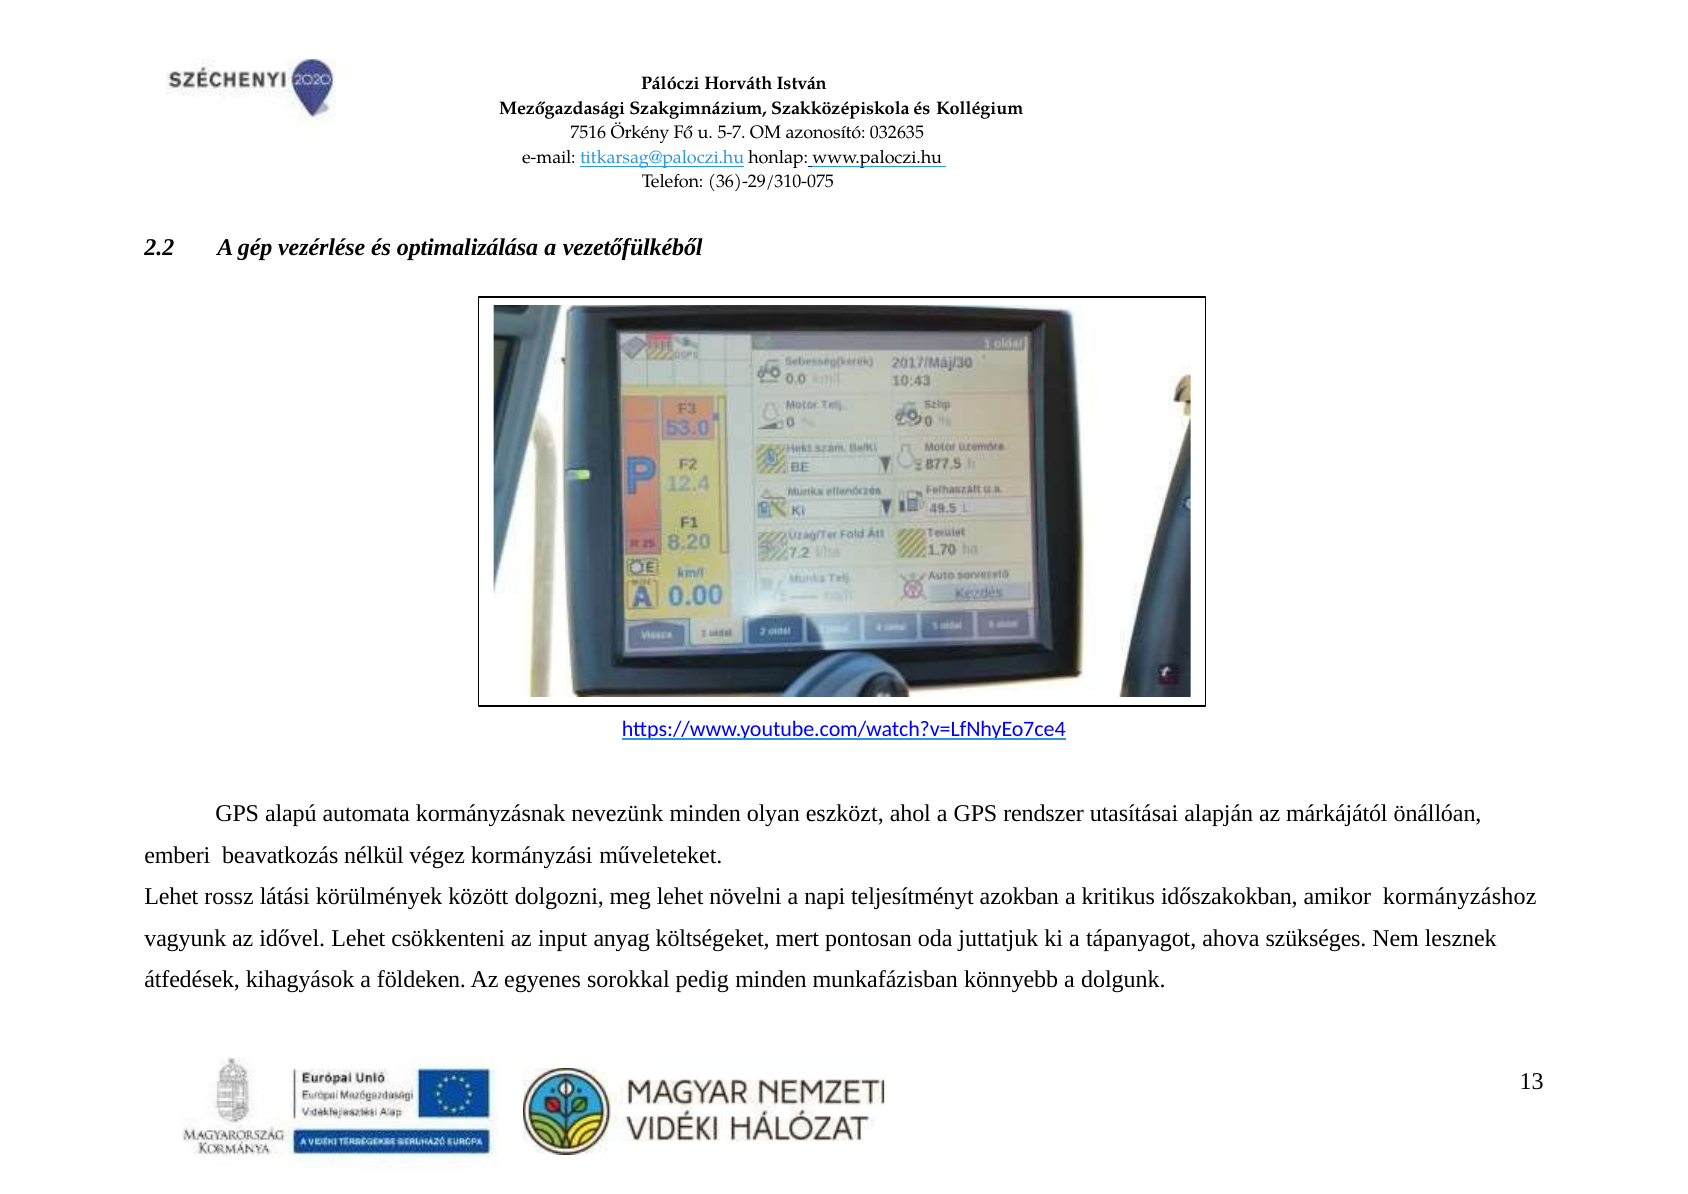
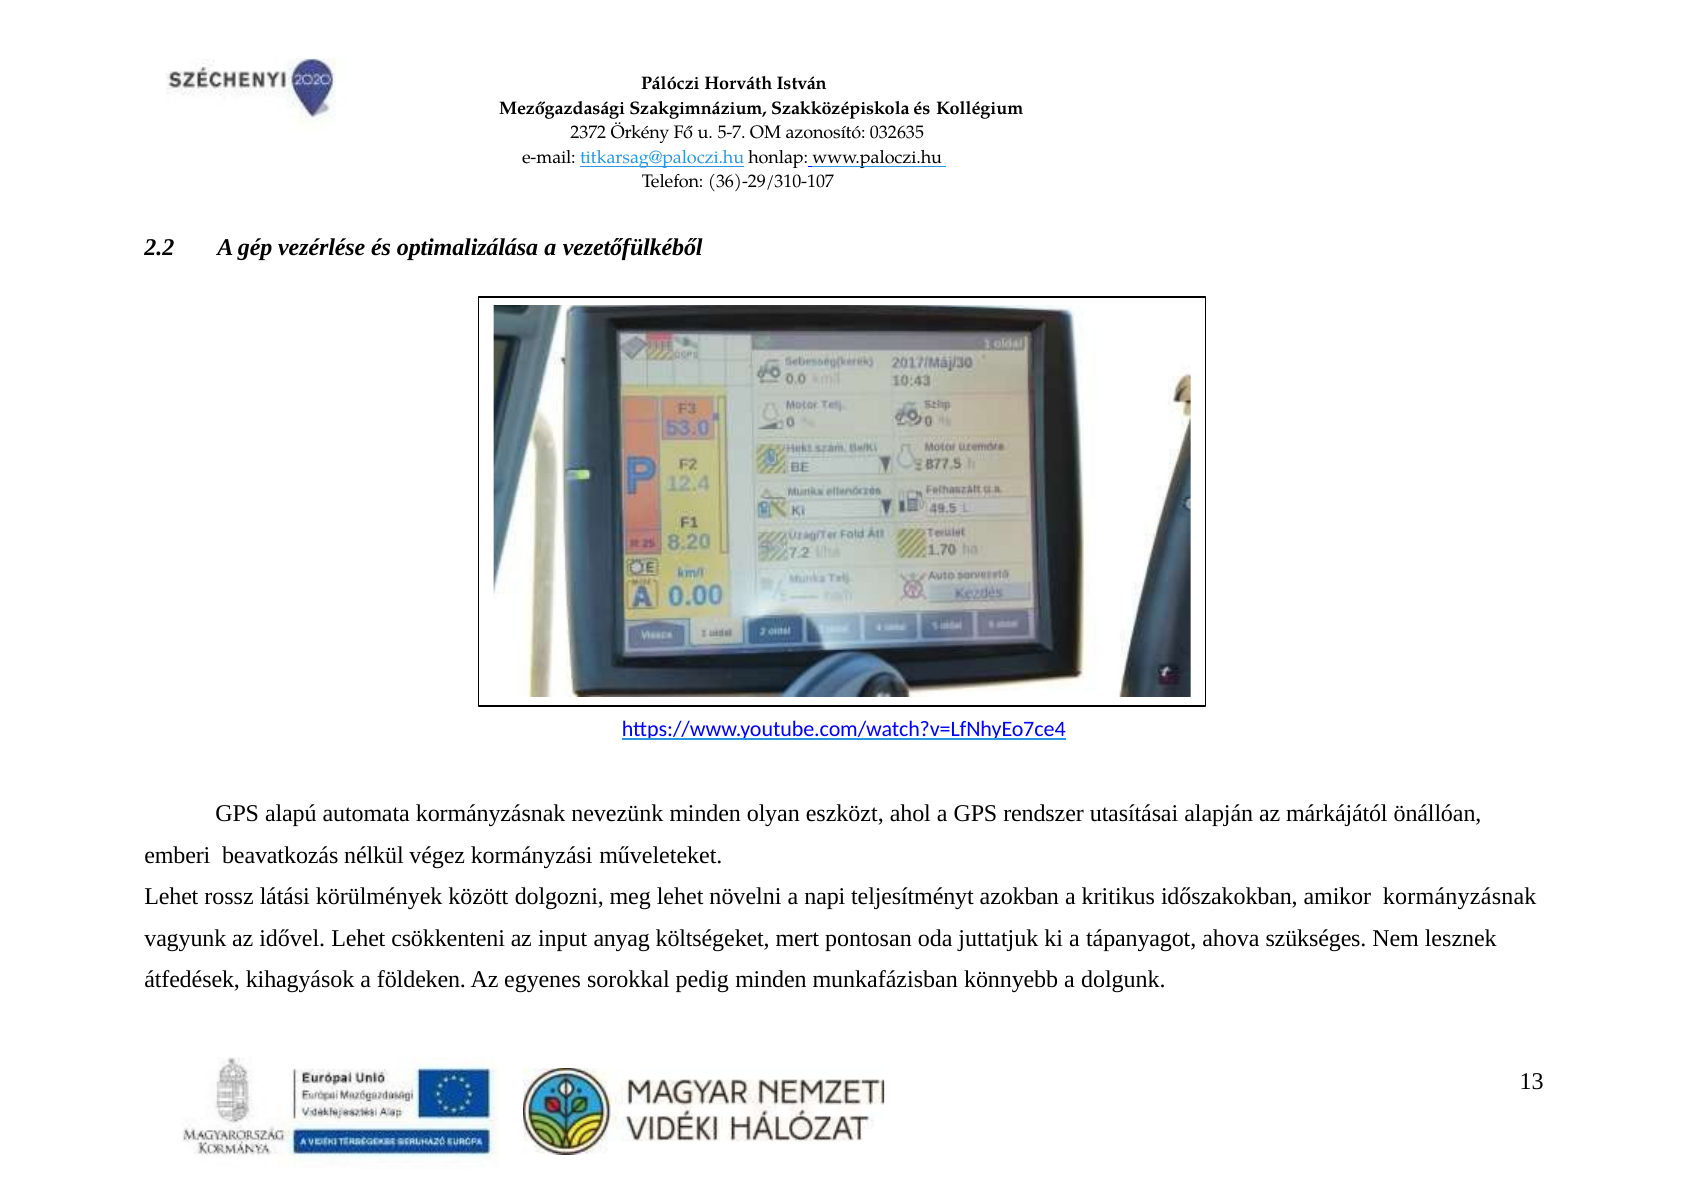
7516: 7516 -> 2372 (588, 133)
36)-29/310-075: 36)-29/310-075 -> 36)-29/310-107 (771, 182)
amikor kormányzáshoz: kormányzáshoz -> kormányzásnak (1460, 897)
